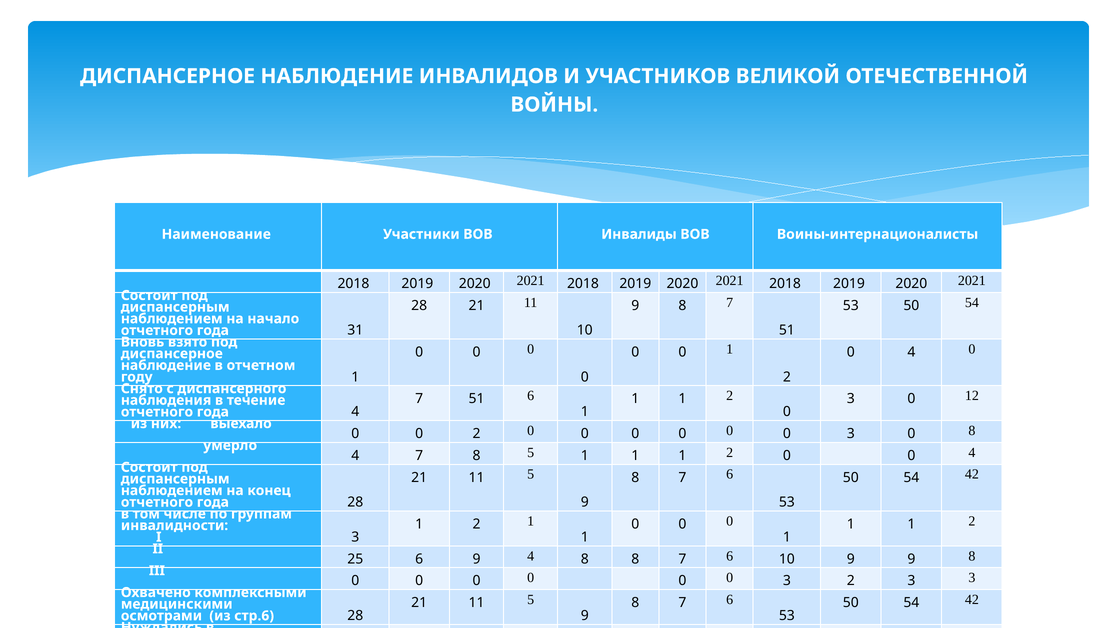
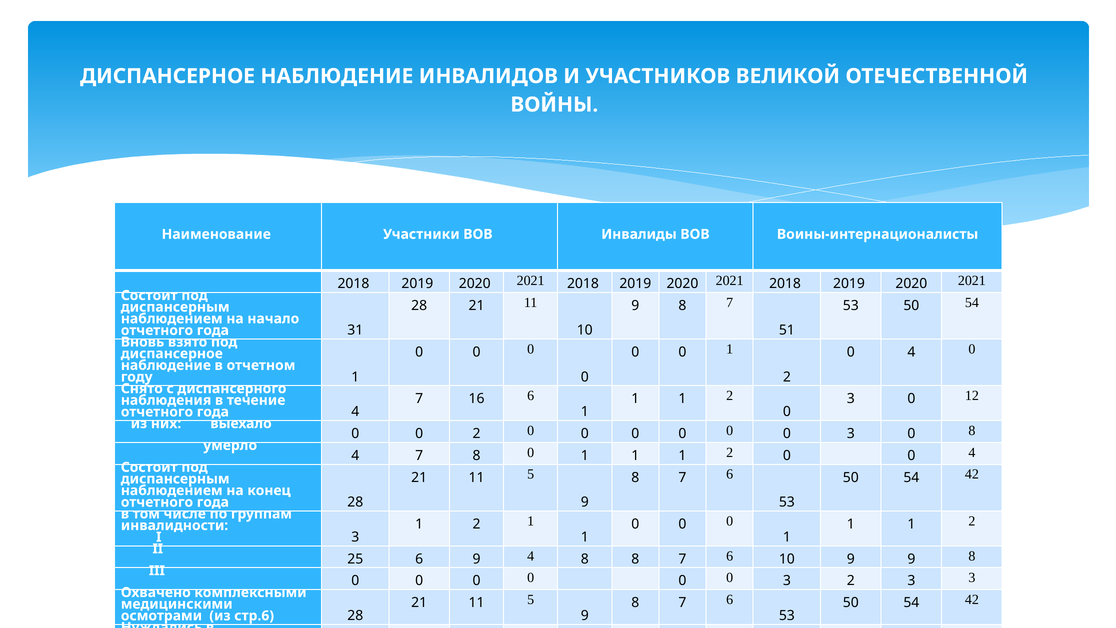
51: 51 -> 16 (477, 399)
5: 5 -> 0 (531, 452)
